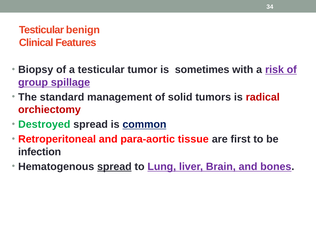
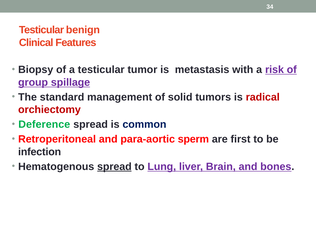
sometimes: sometimes -> metastasis (202, 70)
Destroyed: Destroyed -> Deference (44, 124)
common underline: present -> none (144, 124)
tissue: tissue -> sperm (193, 139)
